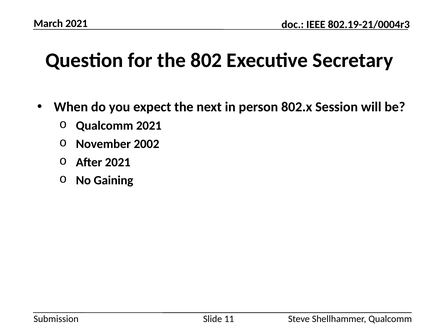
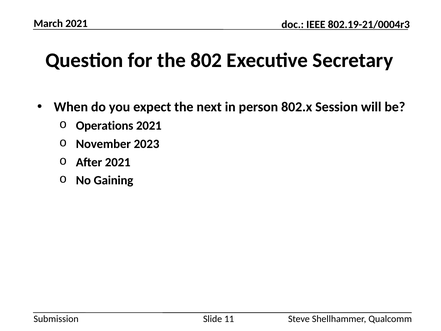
Qualcomm: Qualcomm -> Operations (105, 126)
2002: 2002 -> 2023 (147, 144)
